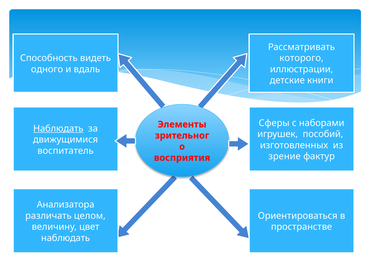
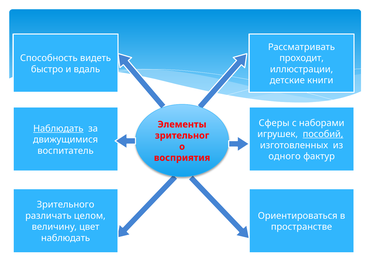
которого: которого -> проходит (302, 58)
одного: одного -> быстро (47, 69)
пособий underline: none -> present (323, 134)
зрение: зрение -> одного (285, 156)
Анализатора: Анализатора -> Зрительного (66, 204)
